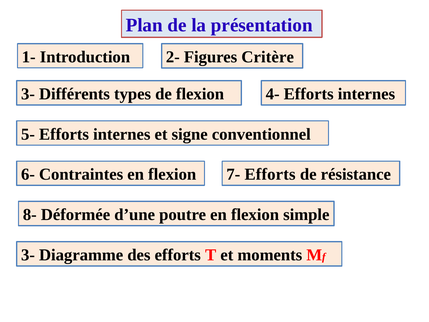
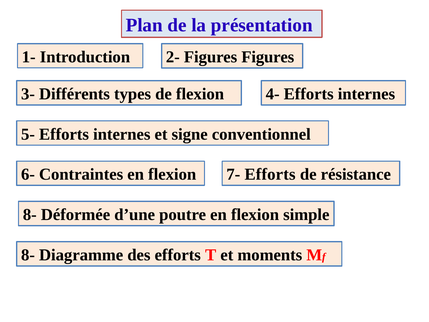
Figures Critère: Critère -> Figures (268, 57)
3-: 3- -> 8- (28, 255)
